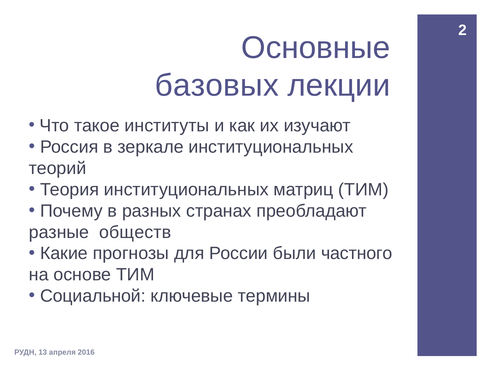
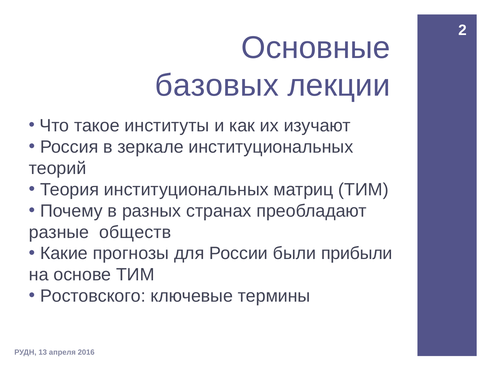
частного: частного -> прибыли (357, 253)
Социальной: Социальной -> Ростовского (93, 296)
